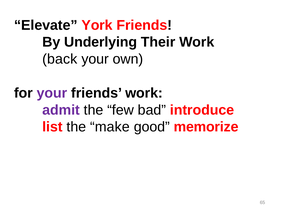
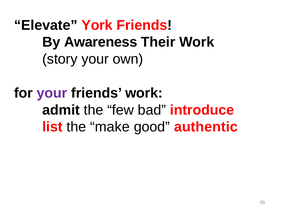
Underlying: Underlying -> Awareness (101, 42)
back: back -> story (60, 59)
admit colour: purple -> black (61, 110)
memorize: memorize -> authentic (206, 127)
